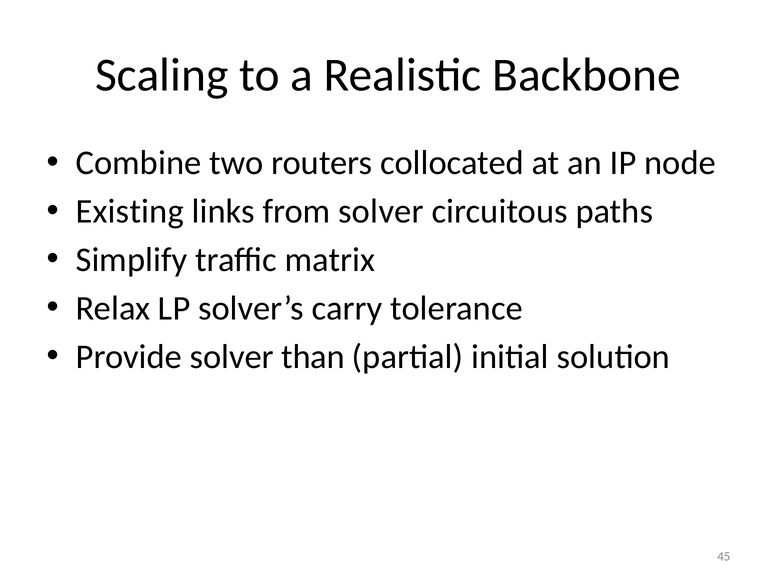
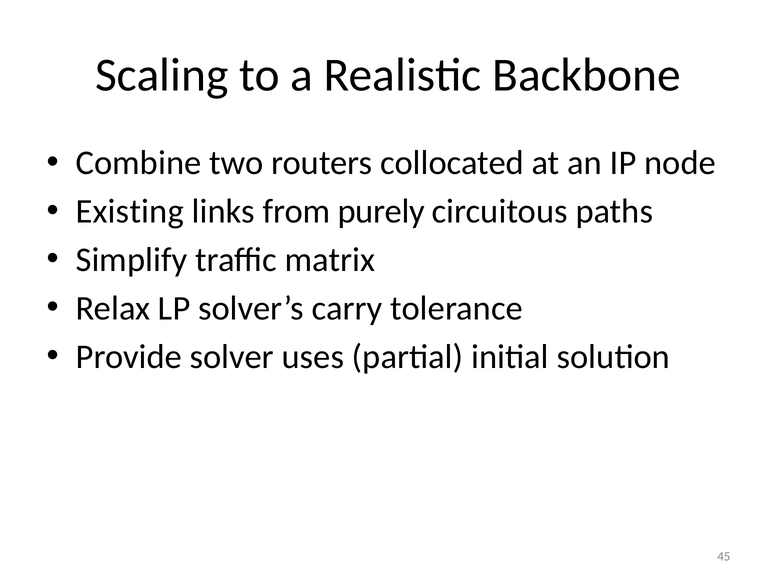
from solver: solver -> purely (381, 211)
than: than -> uses (313, 356)
